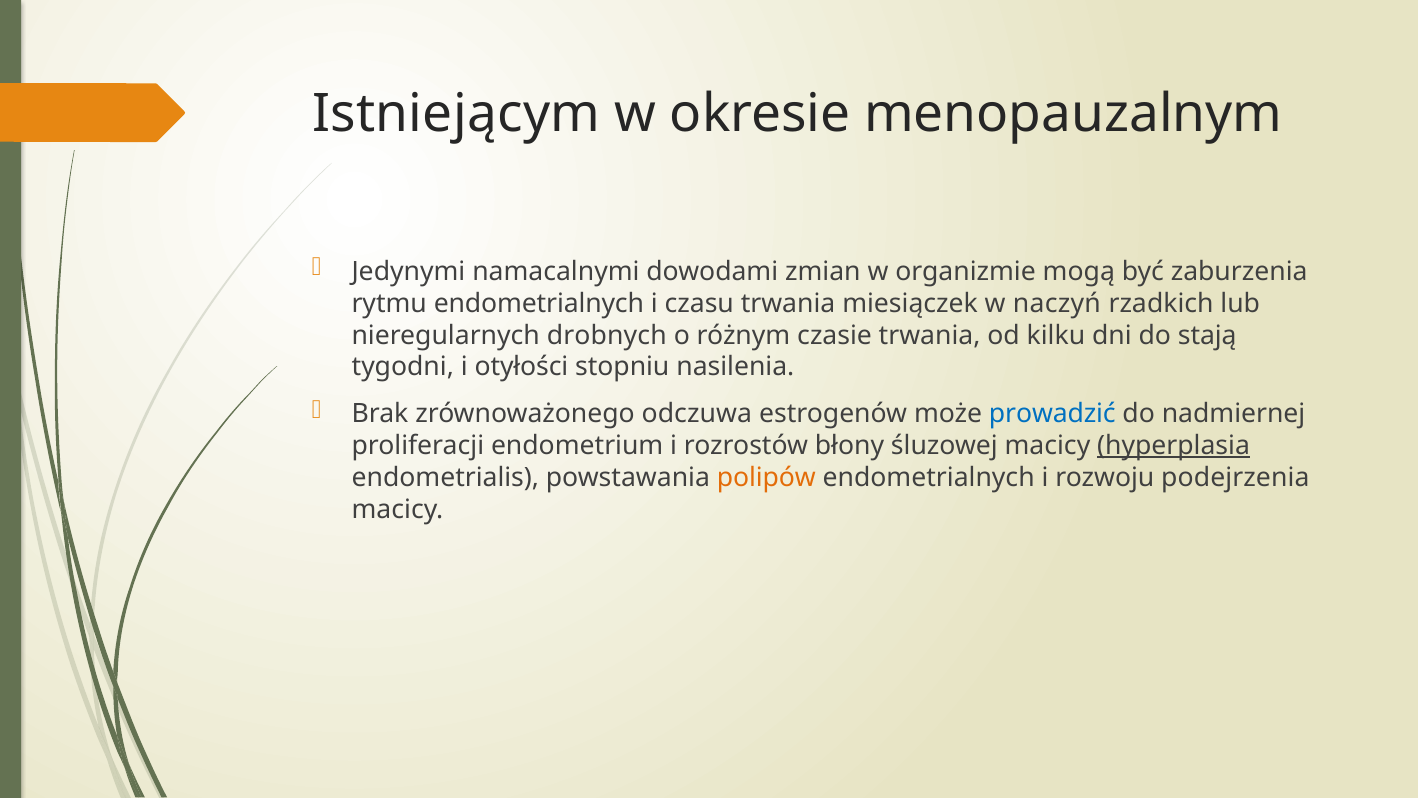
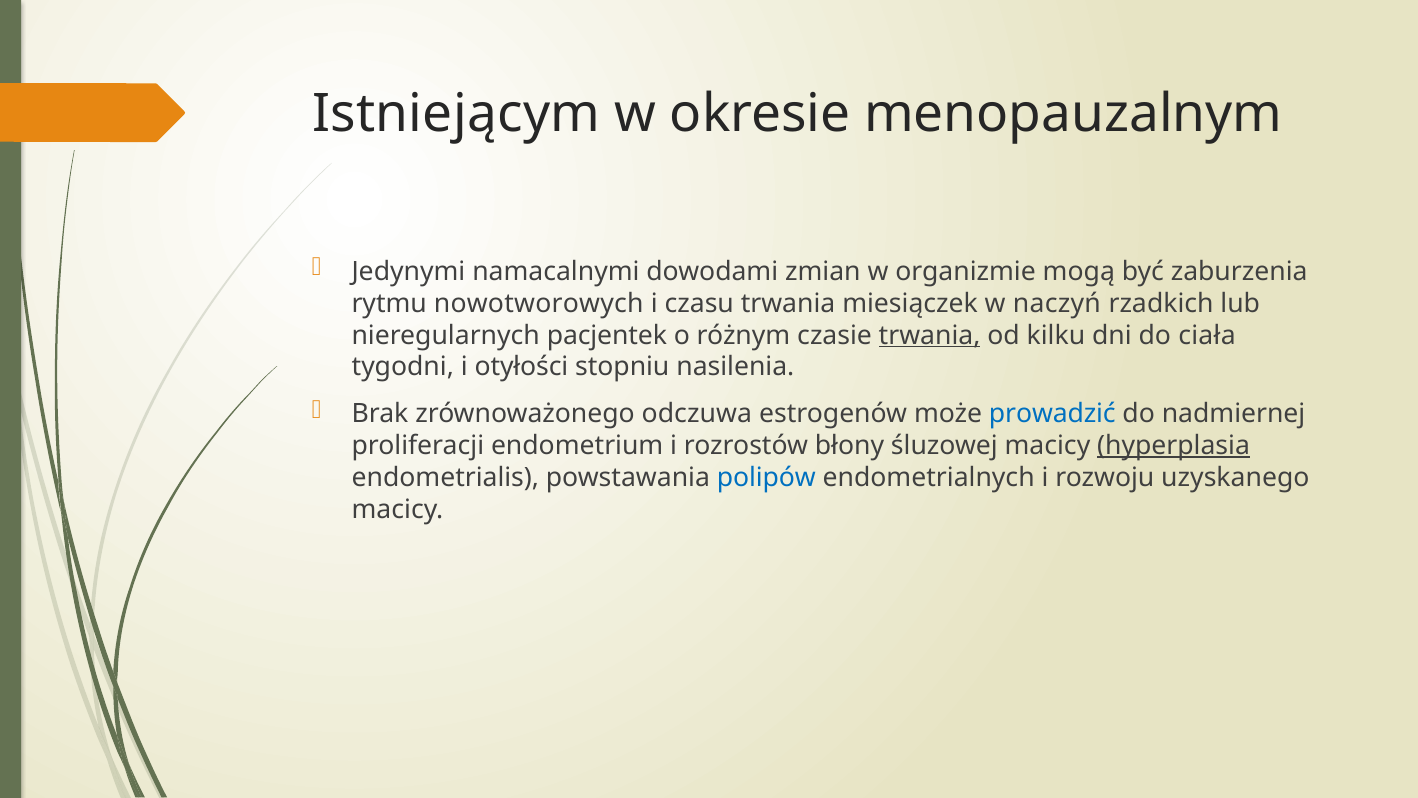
rytmu endometrialnych: endometrialnych -> nowotworowych (539, 303)
drobnych: drobnych -> pacjentek (607, 335)
trwania underline: none -> present (930, 335)
stają: stają -> ciała (1207, 335)
polipów colour: orange -> blue (766, 478)
podejrzenia: podejrzenia -> uzyskanego (1235, 478)
